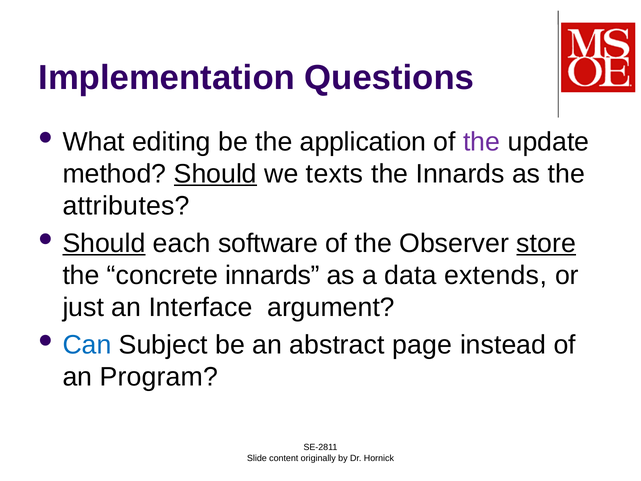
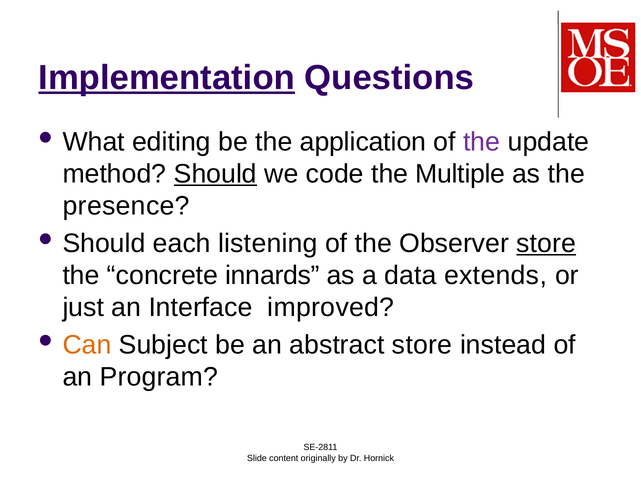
Implementation underline: none -> present (167, 78)
texts: texts -> code (335, 174)
the Innards: Innards -> Multiple (460, 174)
attributes: attributes -> presence (126, 206)
Should underline: present -> none (104, 243)
software: software -> listening (268, 243)
argument: argument -> improved (331, 307)
Can colour: blue -> orange (87, 345)
abstract page: page -> store (422, 345)
